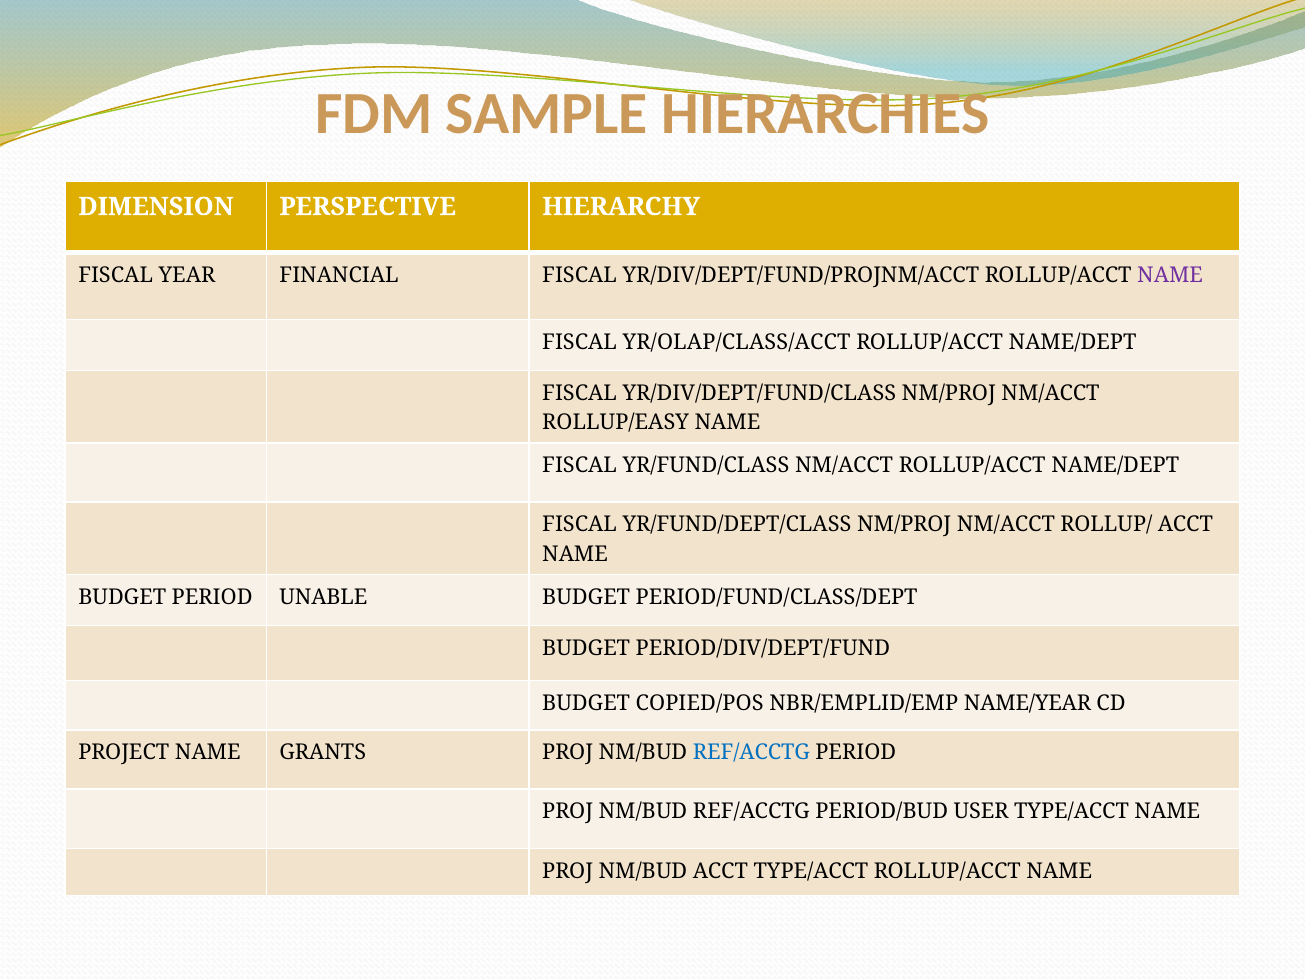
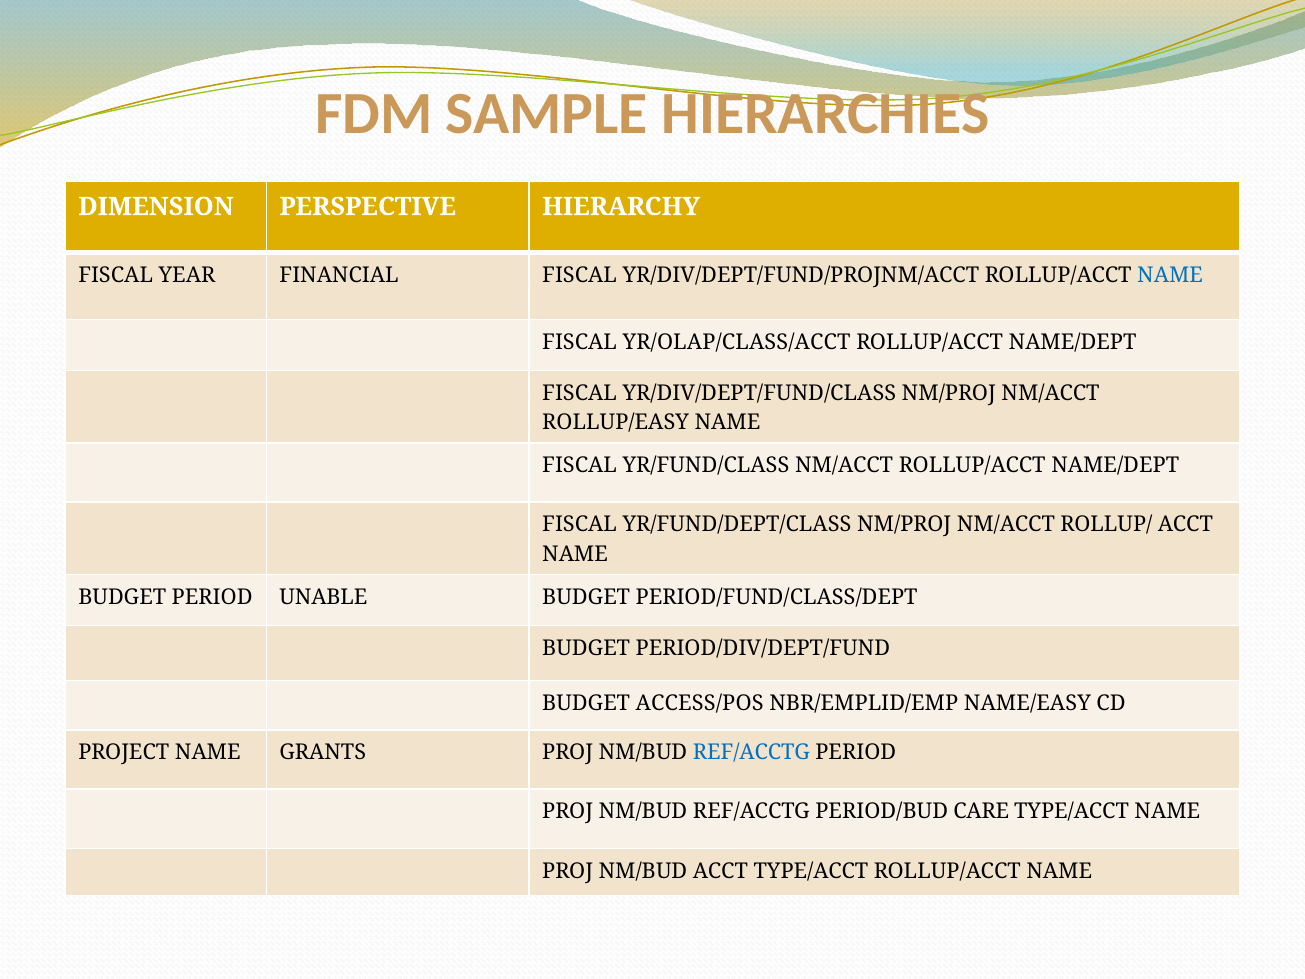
NAME colour: purple -> blue (1170, 275)
COPIED/POS: COPIED/POS -> ACCESS/POS (700, 703)
NAME/YEAR: NAME/YEAR -> NAME/EASY (1027, 703)
USER: USER -> CARE (981, 812)
